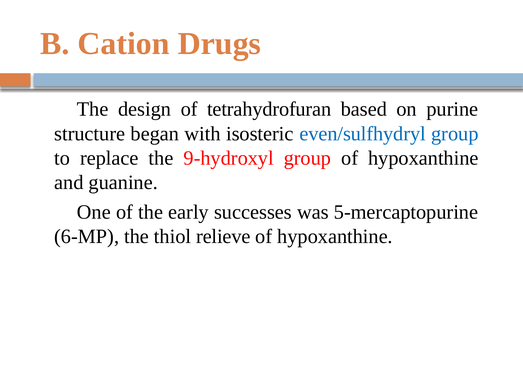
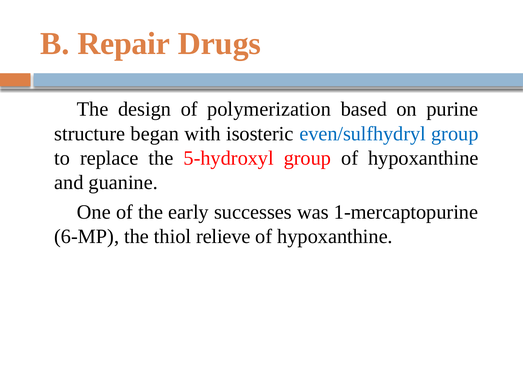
Cation: Cation -> Repair (124, 44)
tetrahydrofuran: tetrahydrofuran -> polymerization (269, 109)
9-hydroxyl: 9-hydroxyl -> 5-hydroxyl (229, 158)
5-mercaptopurine: 5-mercaptopurine -> 1-mercaptopurine (406, 212)
